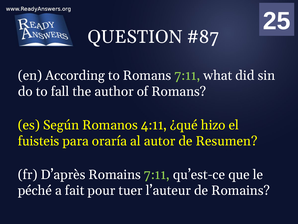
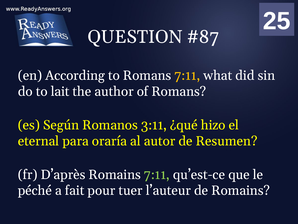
7:11 colour: light green -> yellow (187, 75)
fall: fall -> lait (60, 91)
4:11: 4:11 -> 3:11 (154, 125)
fuisteis: fuisteis -> eternal (38, 141)
